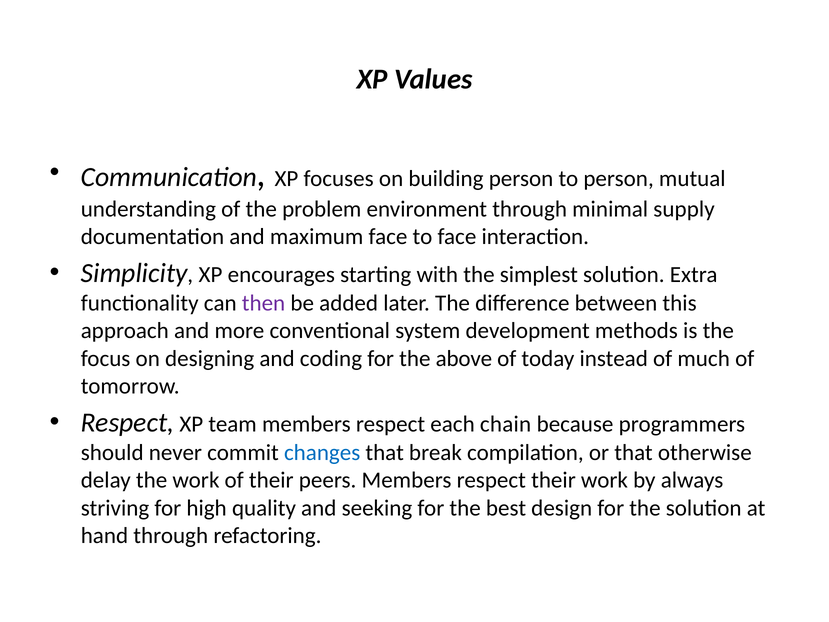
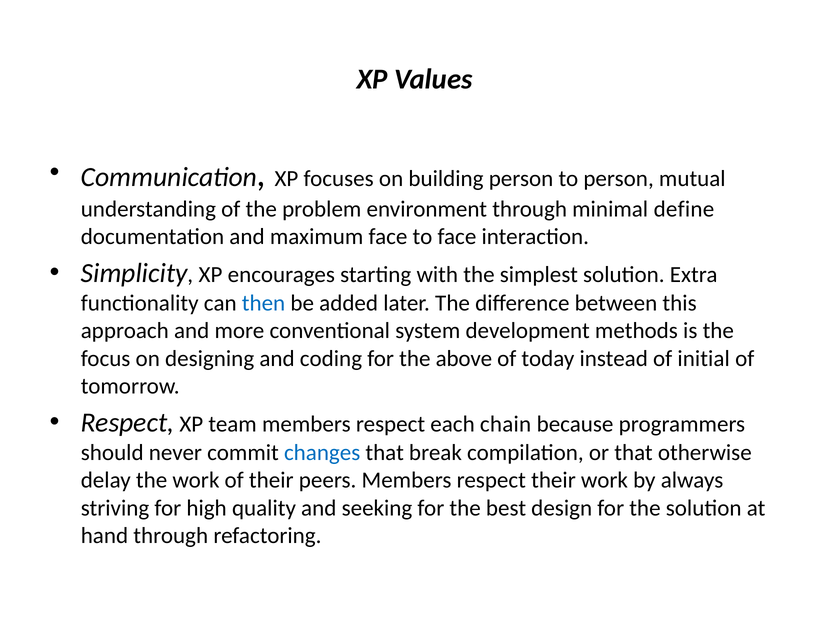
supply: supply -> define (684, 209)
then colour: purple -> blue (264, 303)
much: much -> initial (704, 358)
